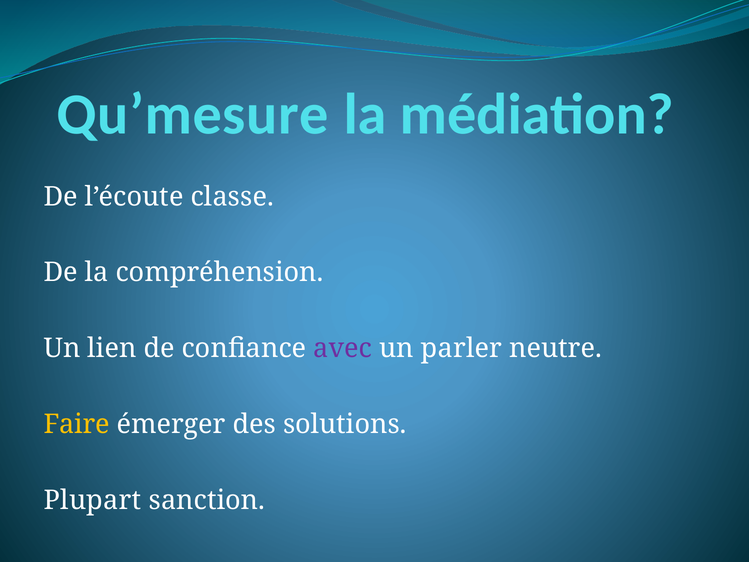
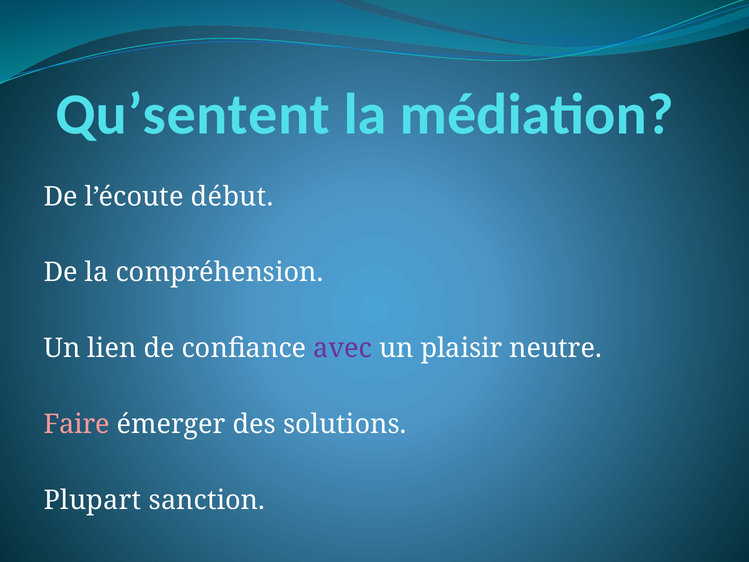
Qu’mesure: Qu’mesure -> Qu’sentent (193, 114)
classe: classe -> début (232, 197)
parler: parler -> plaisir (462, 348)
Faire colour: yellow -> pink (77, 424)
